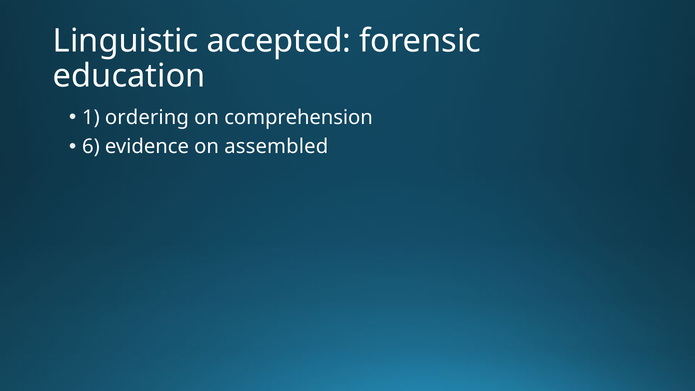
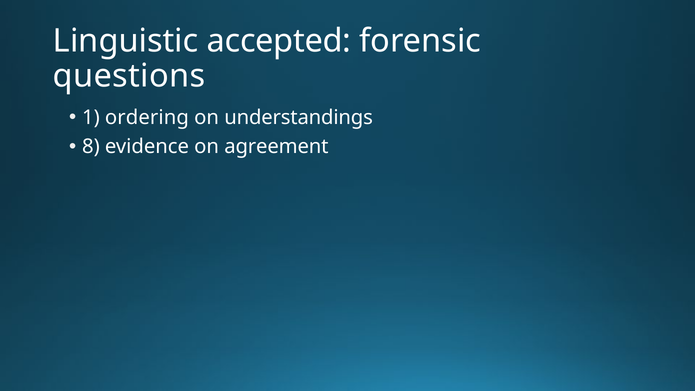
education: education -> questions (129, 76)
comprehension: comprehension -> understandings (299, 118)
6: 6 -> 8 (91, 147)
assembled: assembled -> agreement (276, 147)
